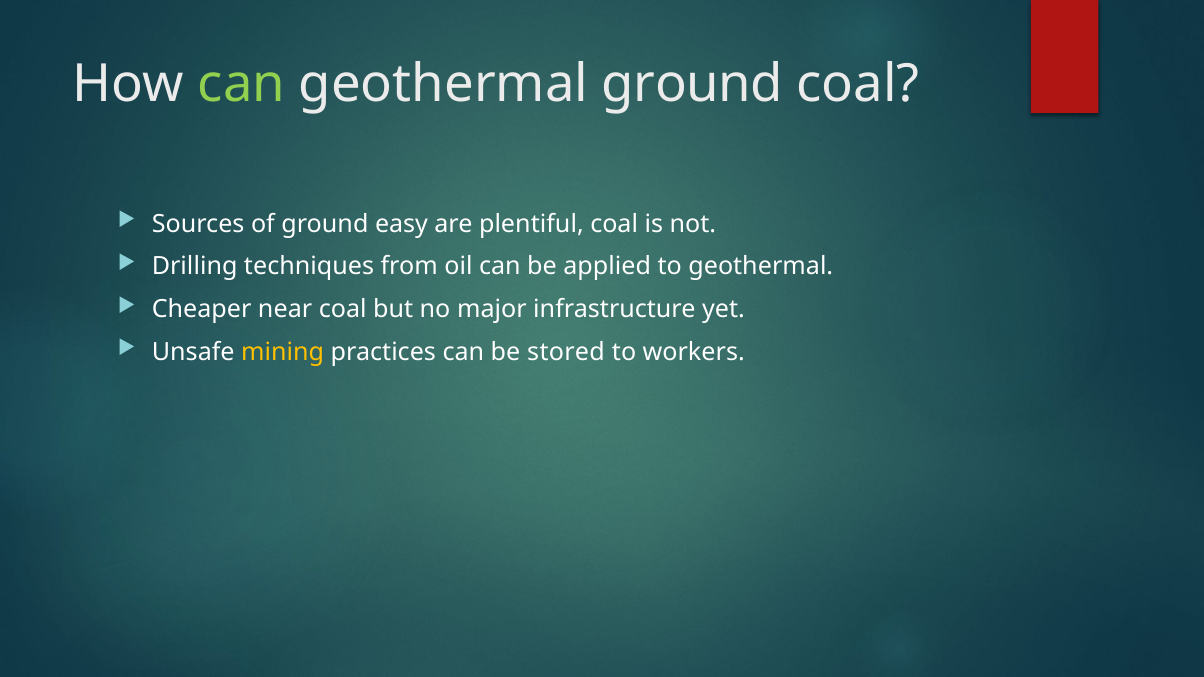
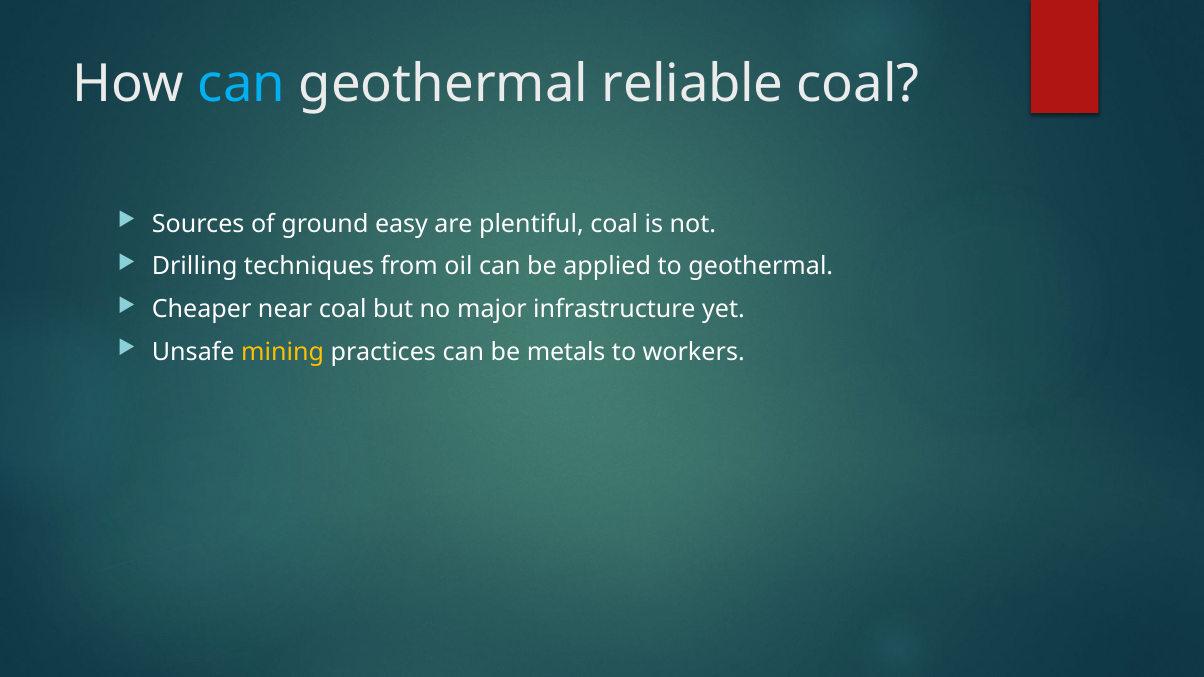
can colour: light green -> light blue (241, 85)
geothermal ground: ground -> reliable (693, 85)
stored: stored -> metals (566, 352)
